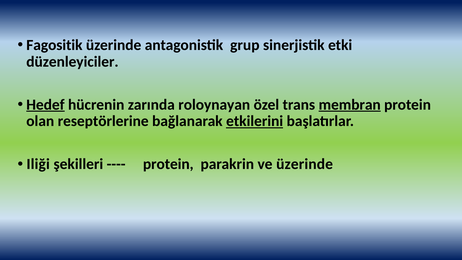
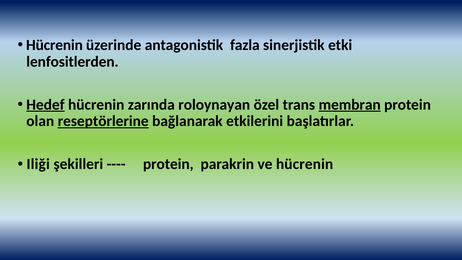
Fagositik: Fagositik -> Hücrenin (54, 45)
grup: grup -> fazla (245, 45)
düzenleyiciler: düzenleyiciler -> lenfositlerden (72, 62)
reseptörlerine underline: none -> present (103, 121)
etkilerini underline: present -> none (255, 121)
ve üzerinde: üzerinde -> hücrenin (305, 164)
